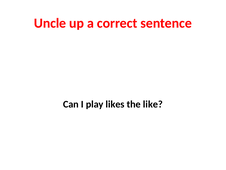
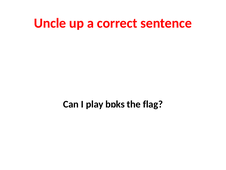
likes: likes -> bɒks (115, 104)
like: like -> flag (153, 104)
